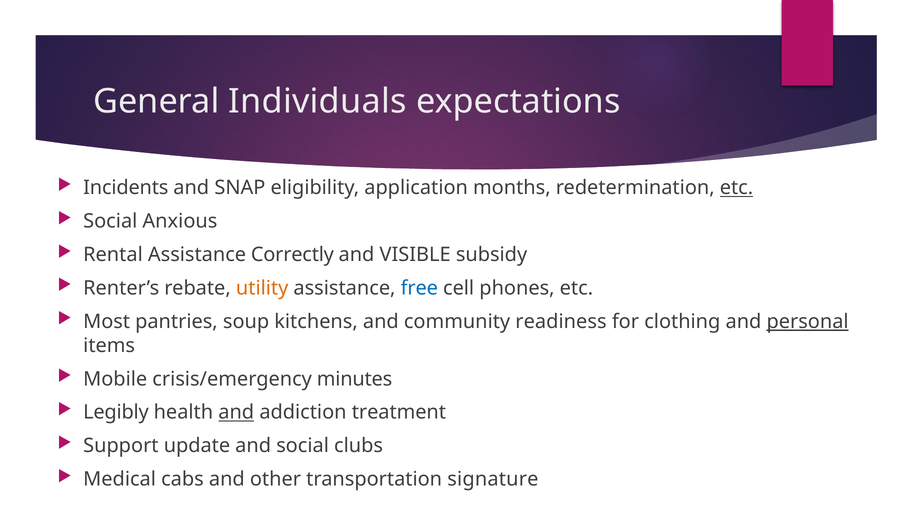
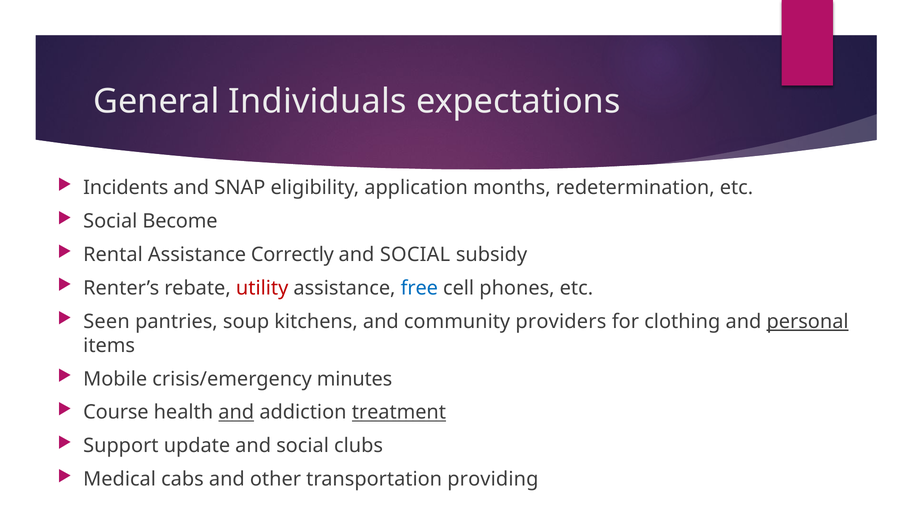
etc underline: present -> none (736, 188)
Anxious: Anxious -> Become (180, 221)
VISIBLE: VISIBLE -> SOCIAL (415, 255)
utility colour: orange -> red (262, 288)
Most: Most -> Seen (107, 322)
readiness: readiness -> providers (561, 322)
Legibly: Legibly -> Course (116, 413)
treatment underline: none -> present (399, 413)
signature: signature -> providing (493, 480)
